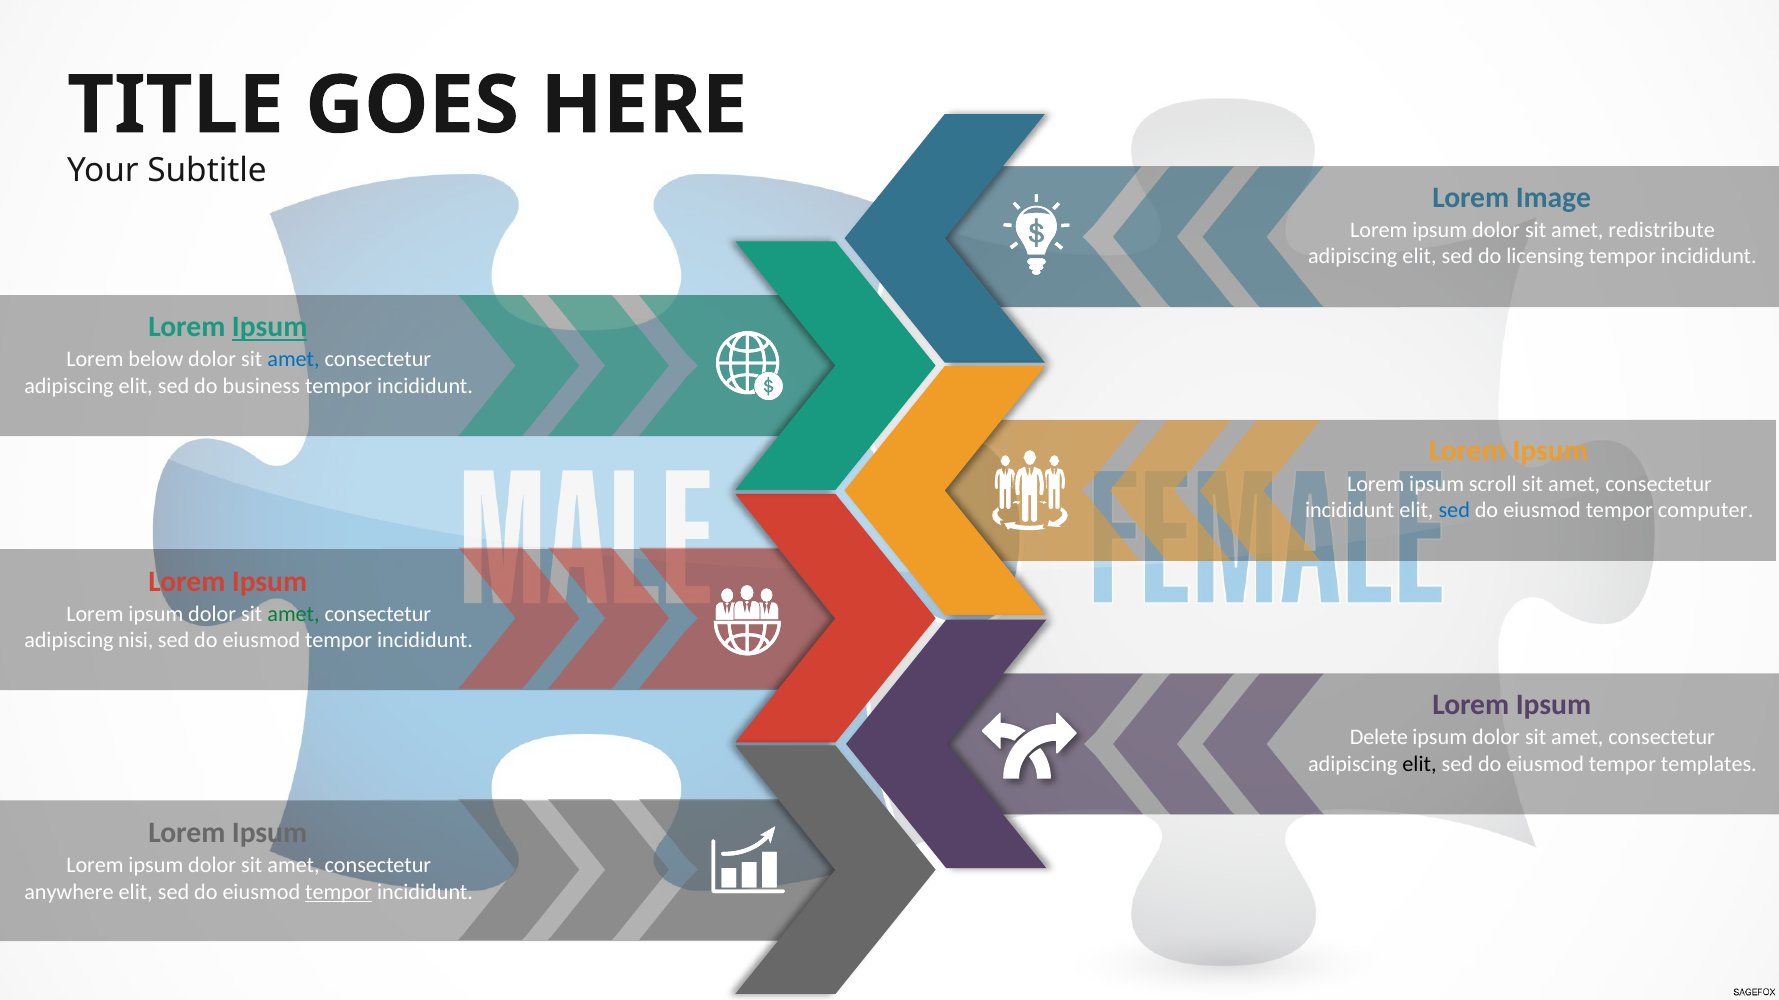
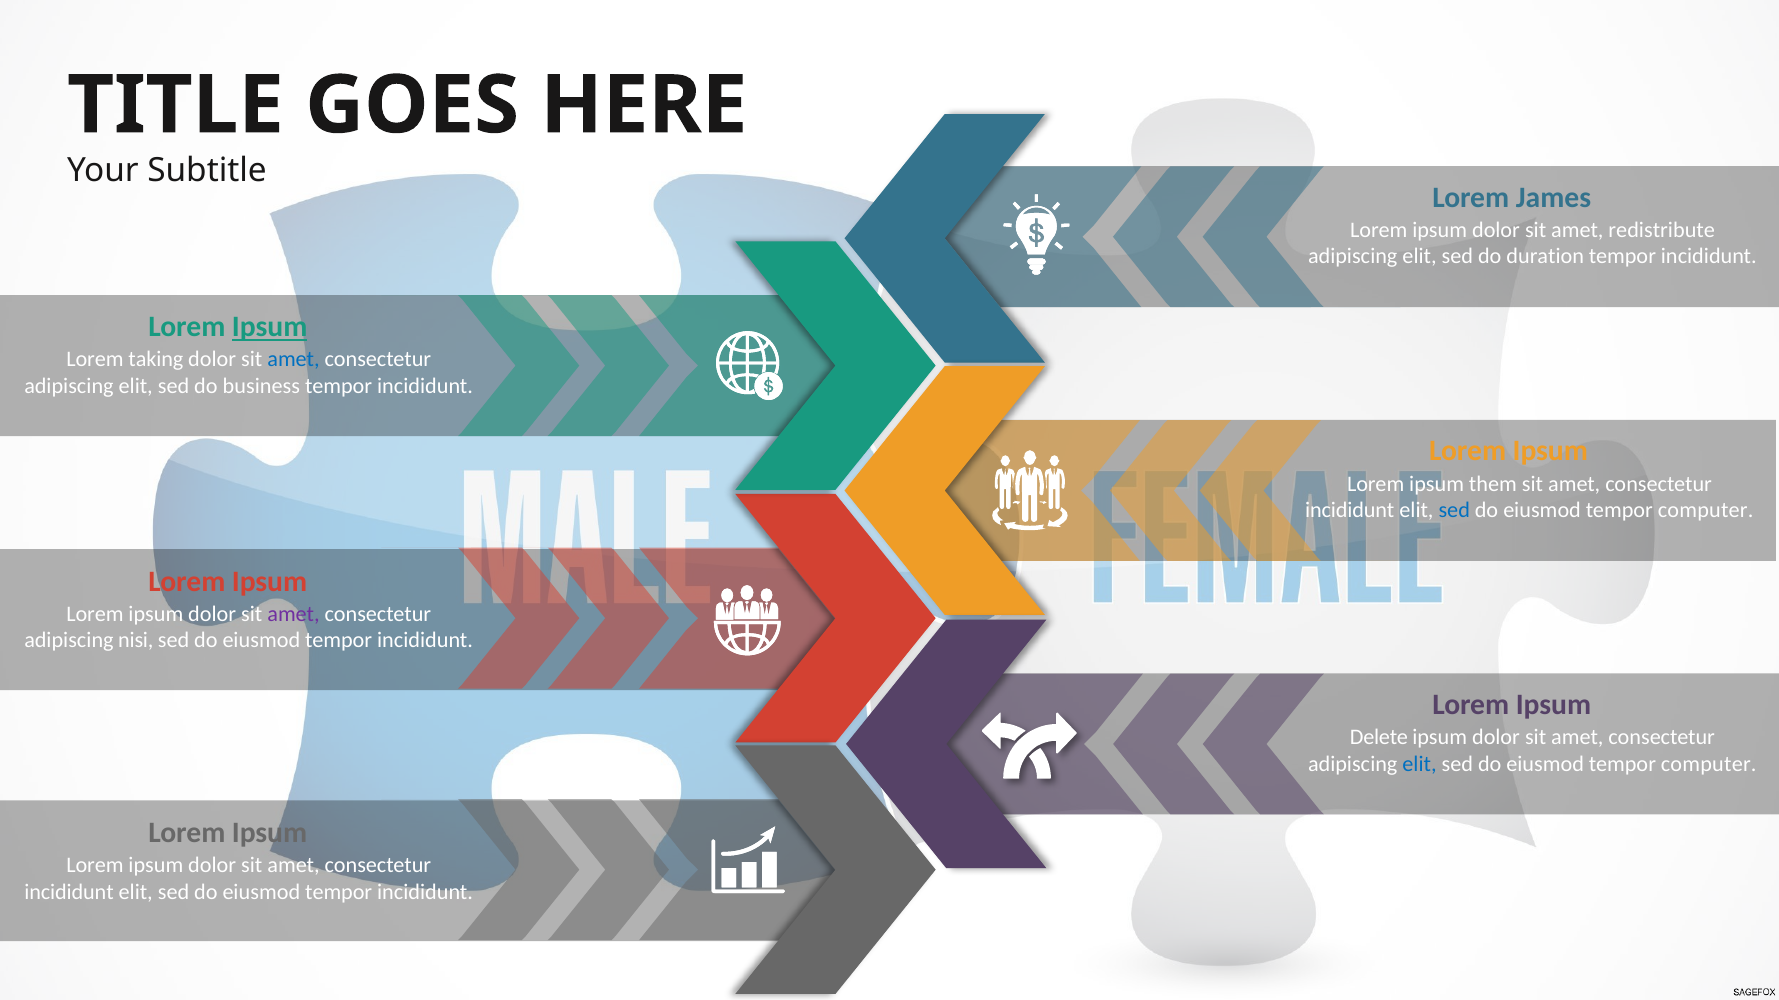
Image: Image -> James (1553, 198)
licensing: licensing -> duration (1545, 257)
below: below -> taking (156, 360)
scroll: scroll -> them (1493, 484)
amet colour: green -> purple (294, 614)
elit colour: black -> blue (1420, 764)
templates: templates -> computer (1709, 764)
anywhere: anywhere -> incididunt (69, 892)
tempor underline: present -> none (339, 892)
